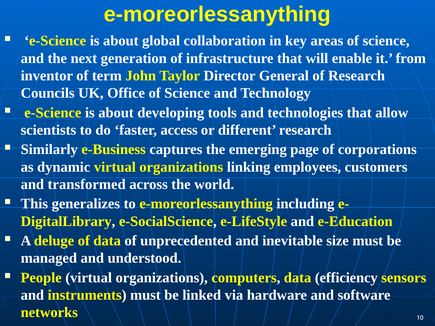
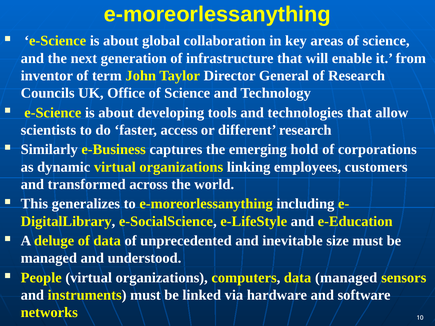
page: page -> hold (304, 150)
data efficiency: efficiency -> managed (346, 278)
